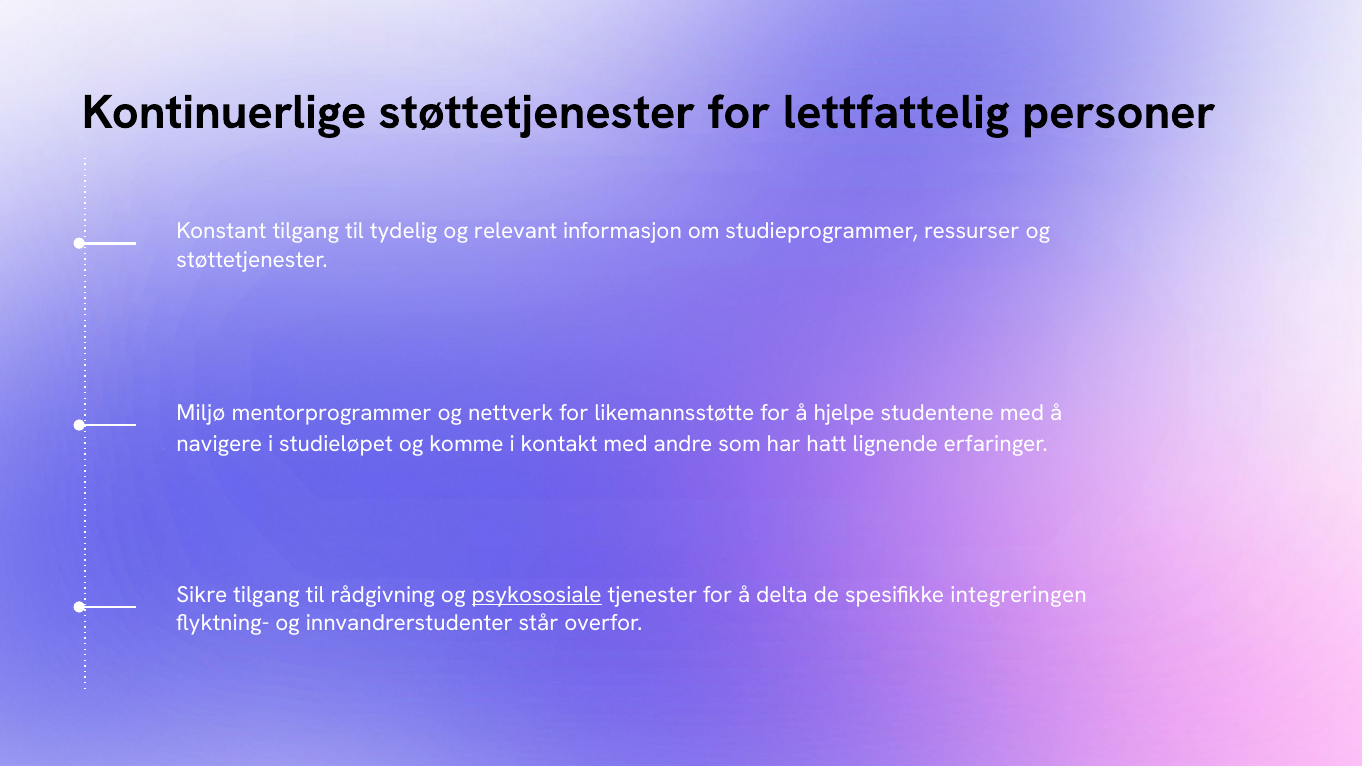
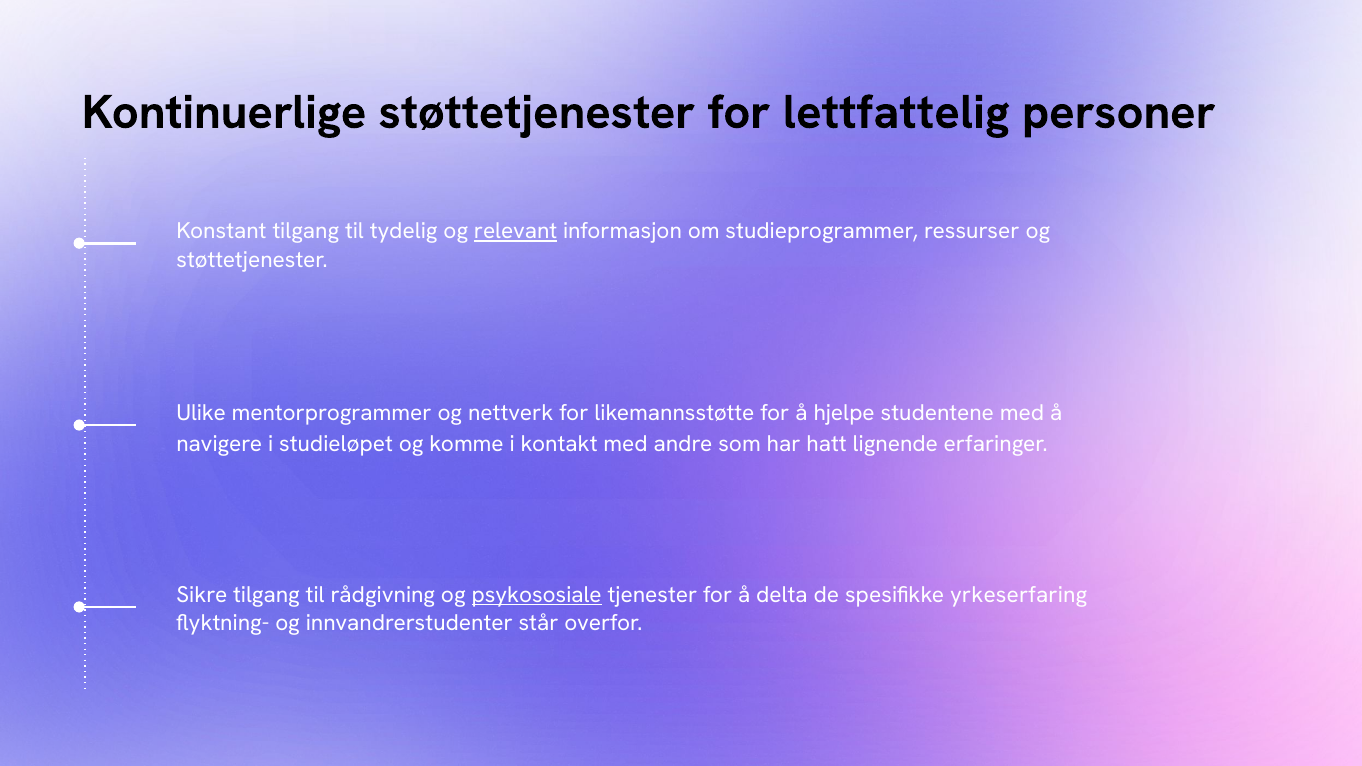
relevant underline: none -> present (516, 231)
Miljø: Miljø -> Ulike (201, 413)
integreringen: integreringen -> yrkeserfaring (1019, 595)
